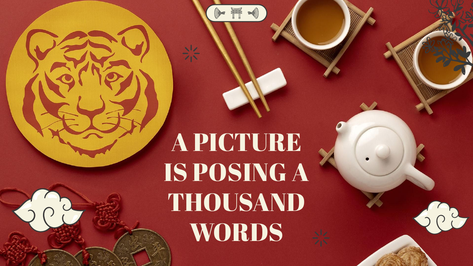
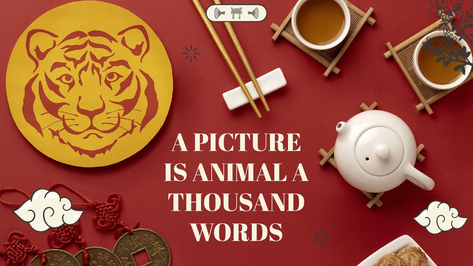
POSING: POSING -> ANIMAL (240, 173)
